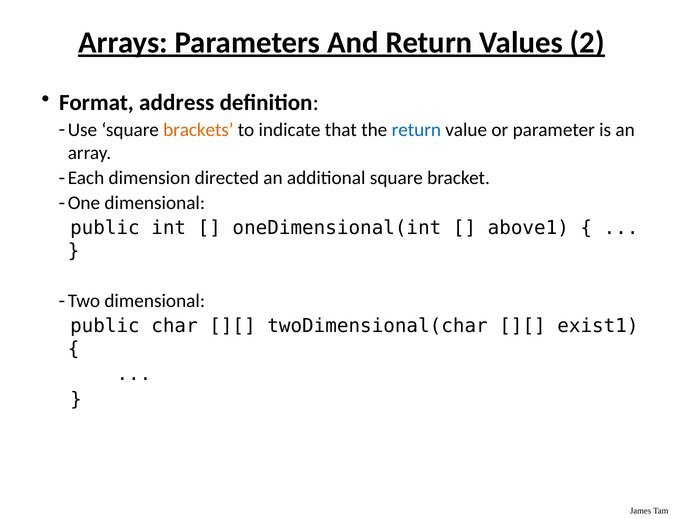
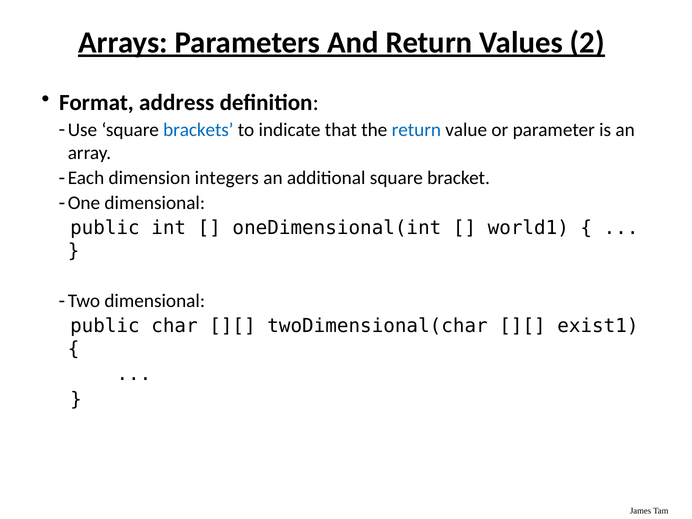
brackets colour: orange -> blue (198, 130)
directed: directed -> integers (227, 178)
above1: above1 -> world1 (528, 228)
